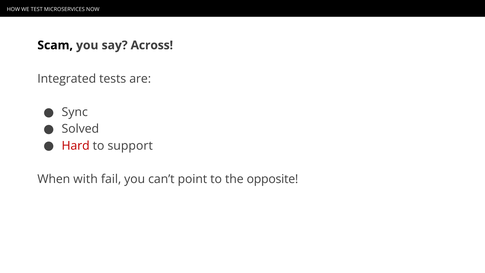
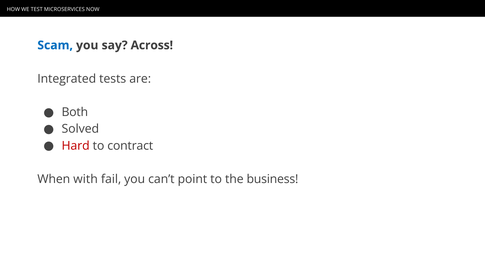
Scam colour: black -> blue (55, 45)
Sync: Sync -> Both (75, 112)
support: support -> contract (130, 146)
opposite: opposite -> business (272, 179)
